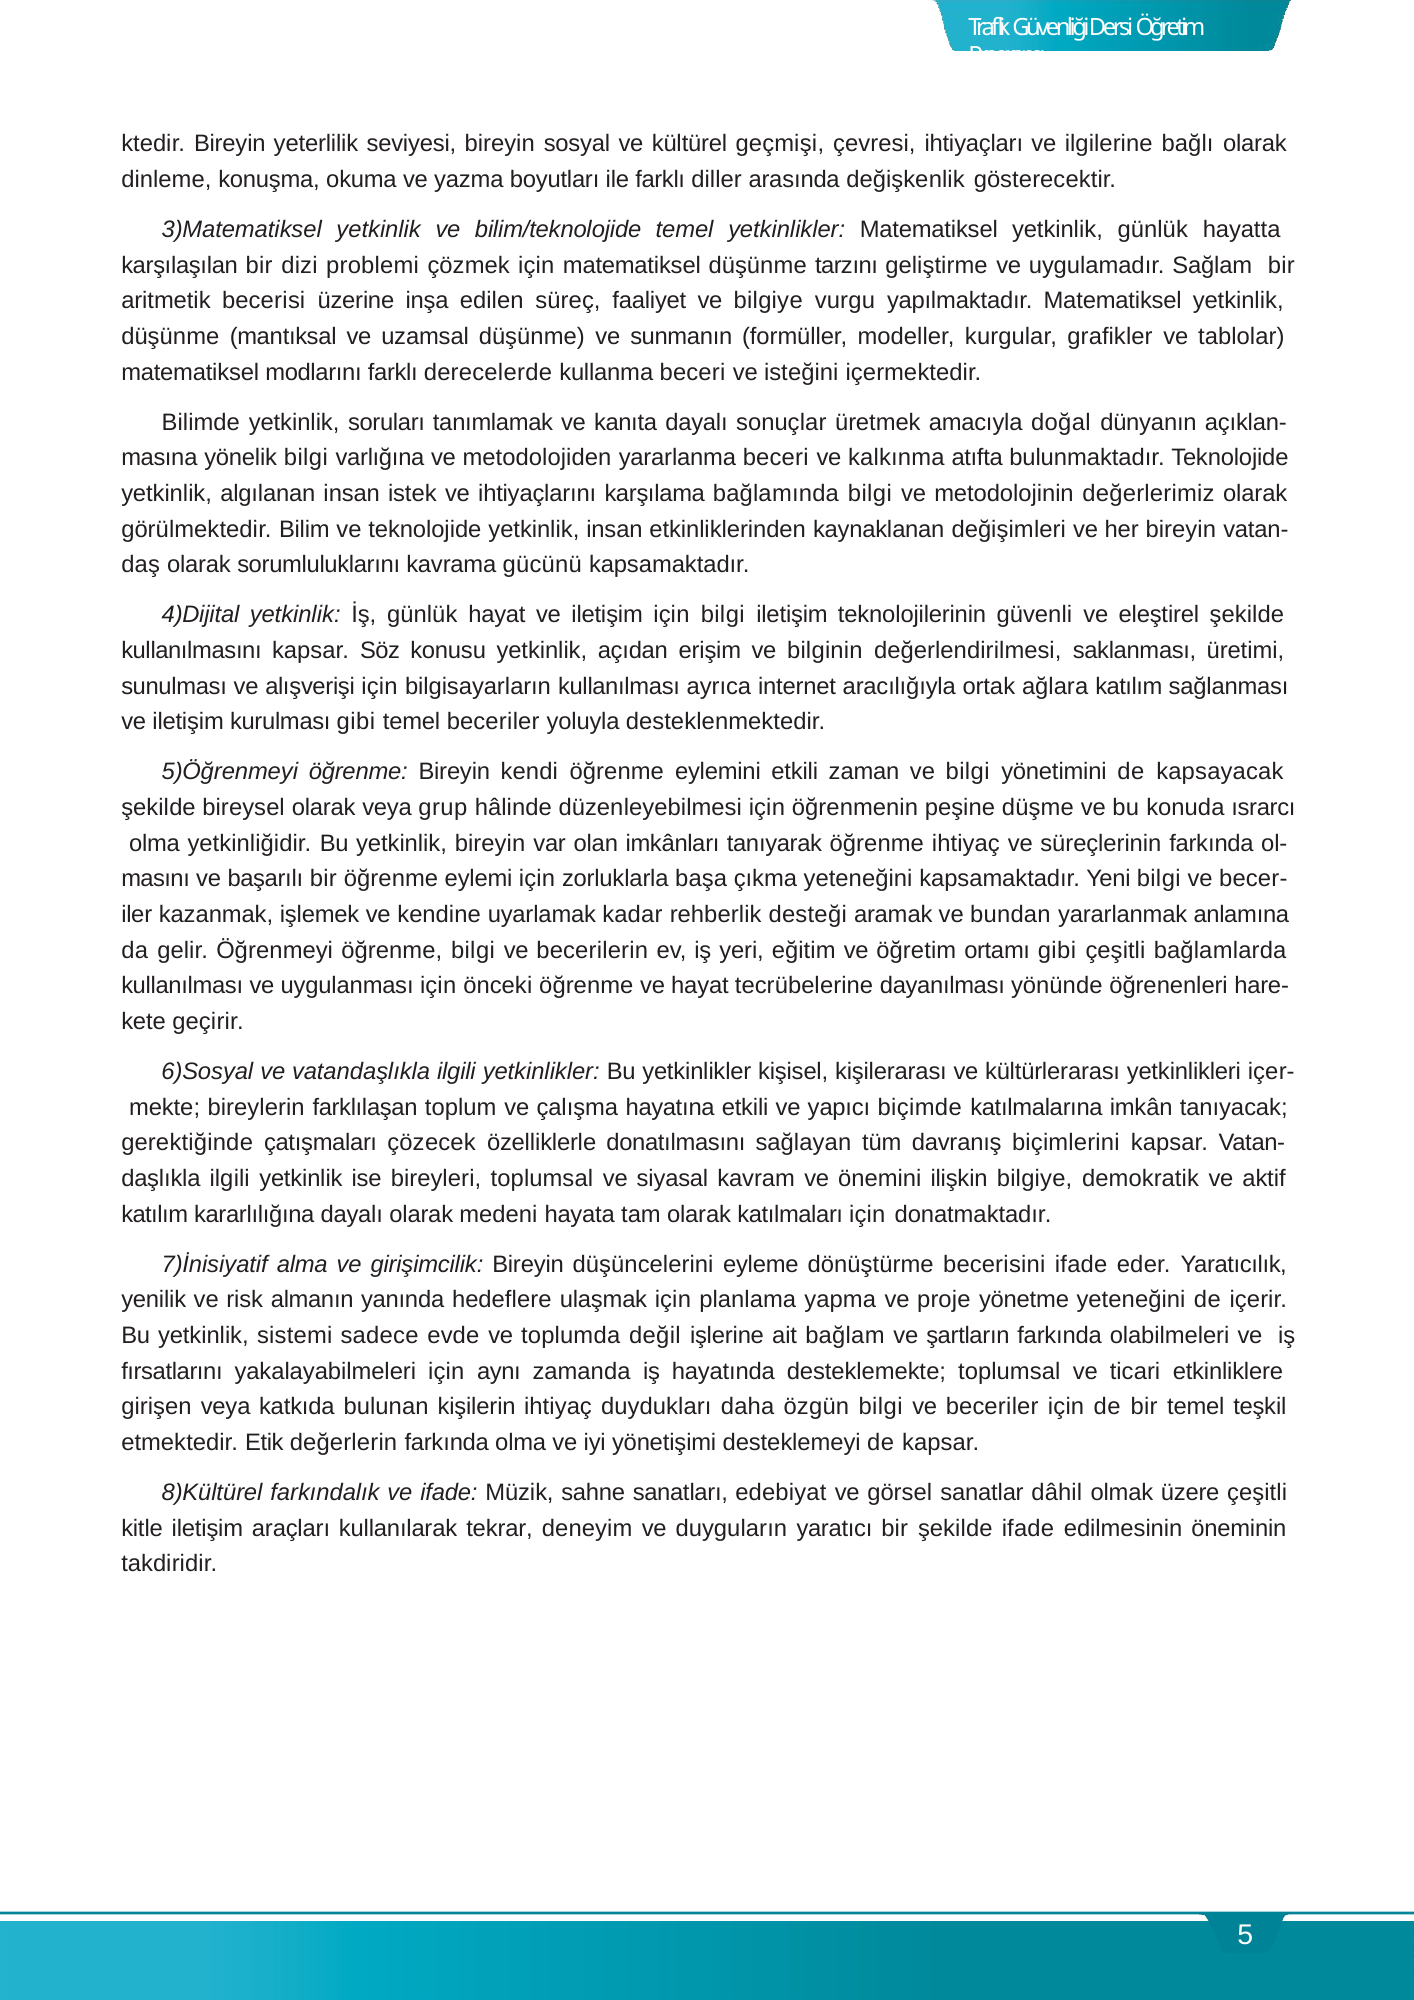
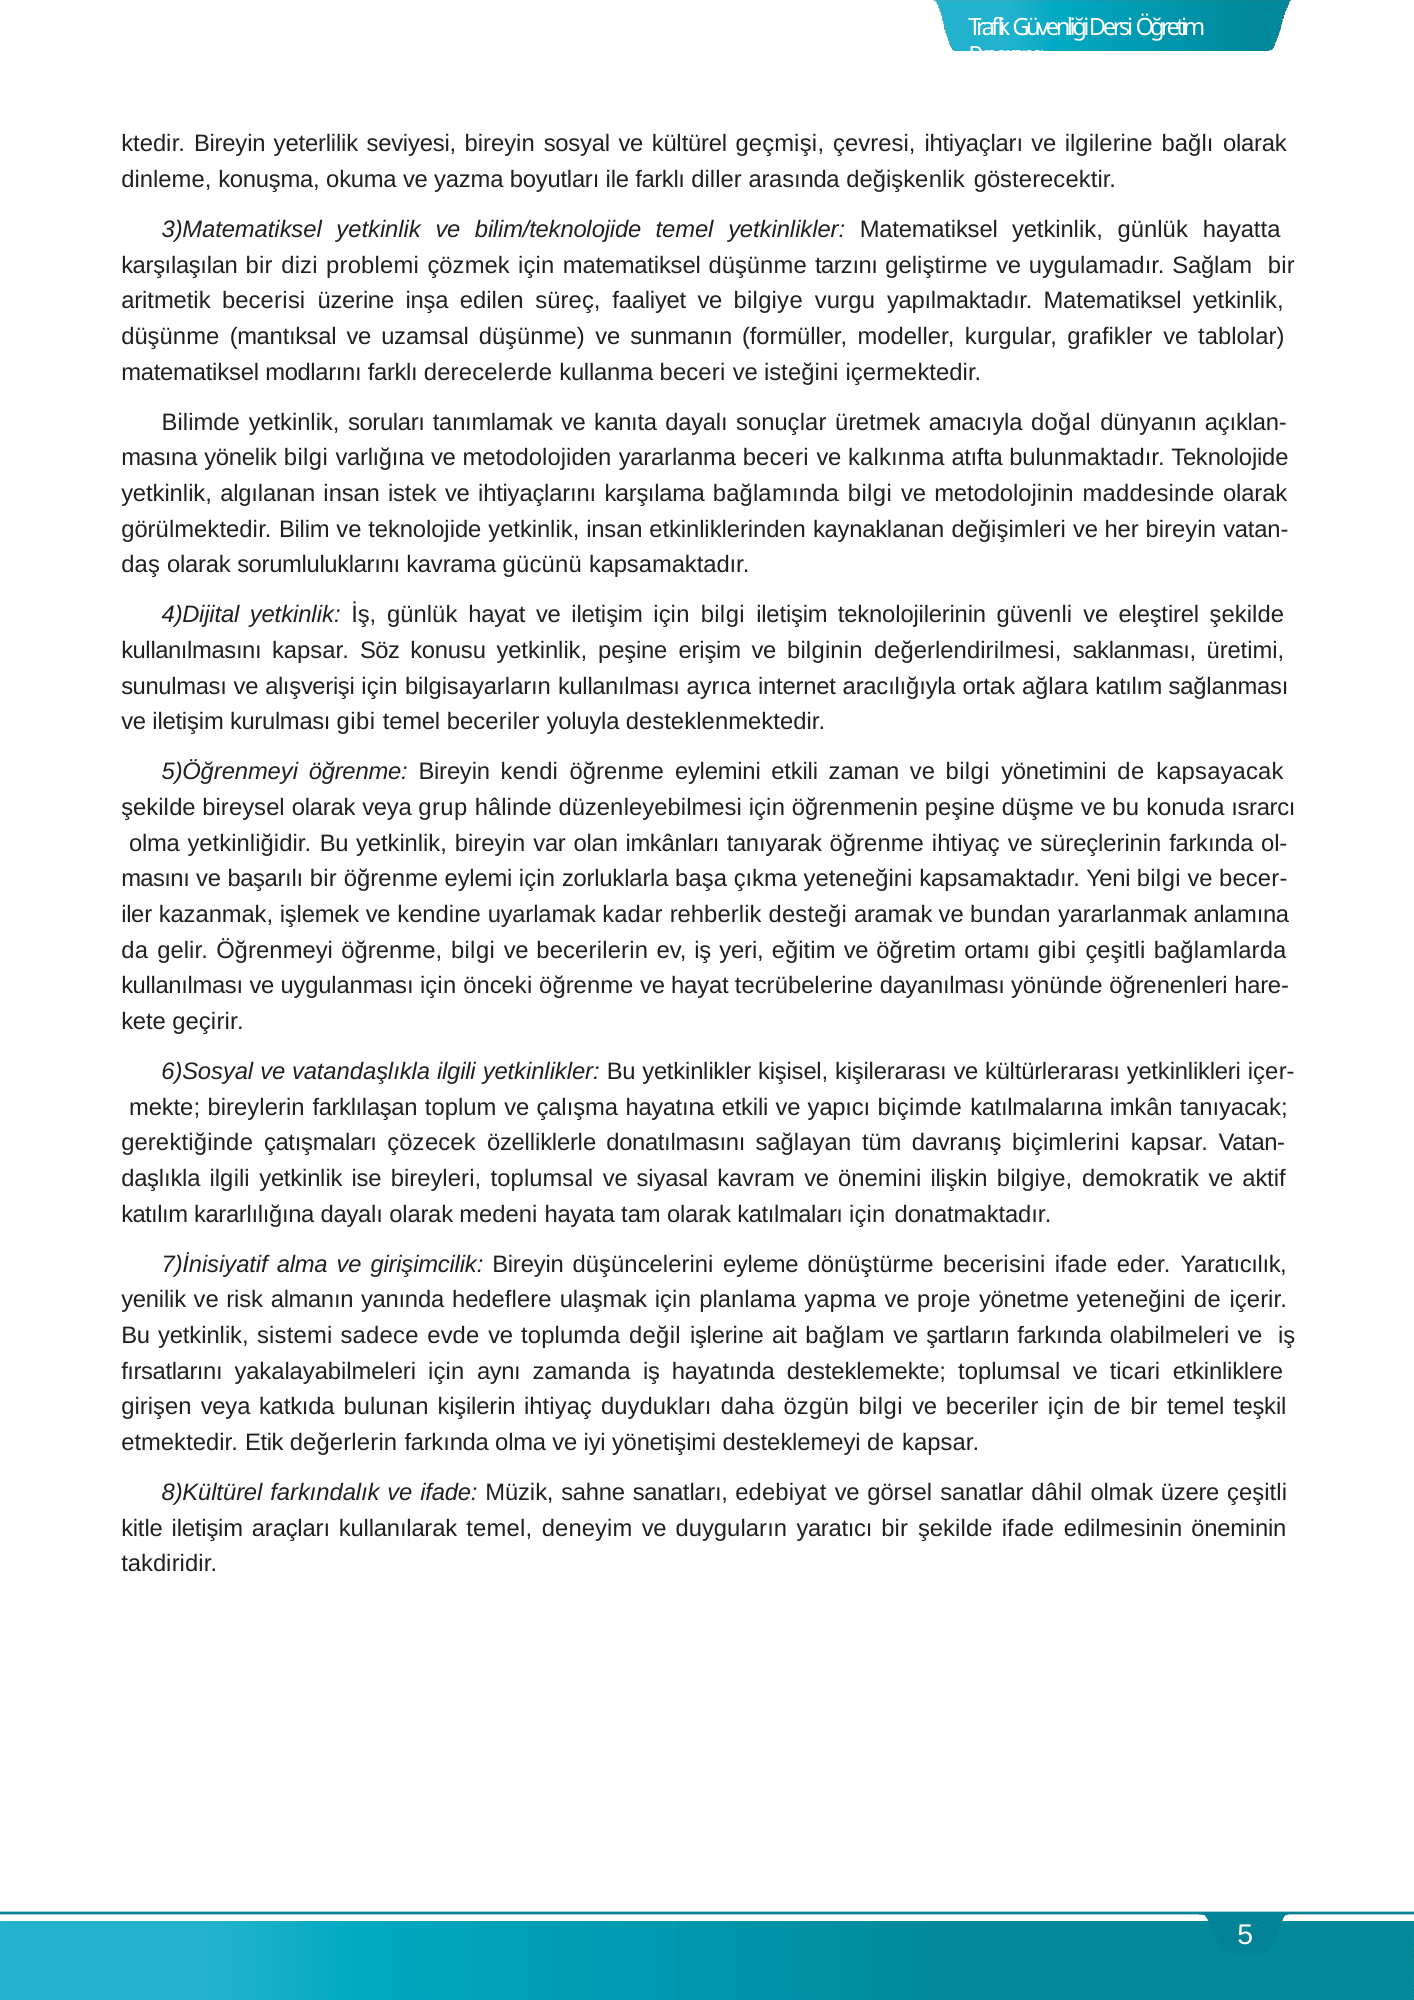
değerlerimiz: değerlerimiz -> maddesinde (1148, 494)
yetkinlik açıdan: açıdan -> peşine (633, 651)
kullanılarak tekrar: tekrar -> temel (499, 1529)
